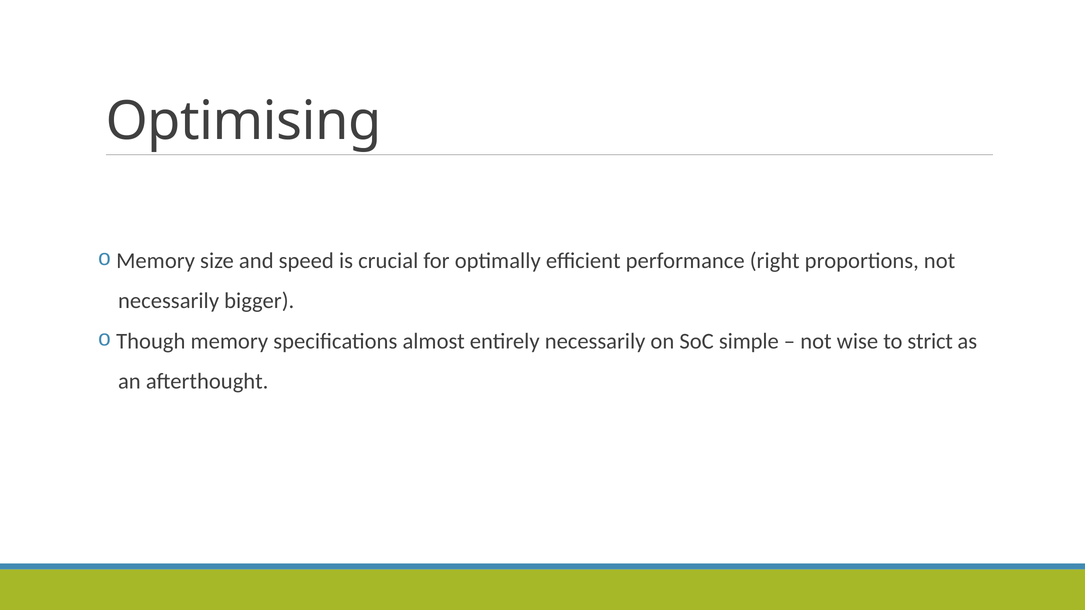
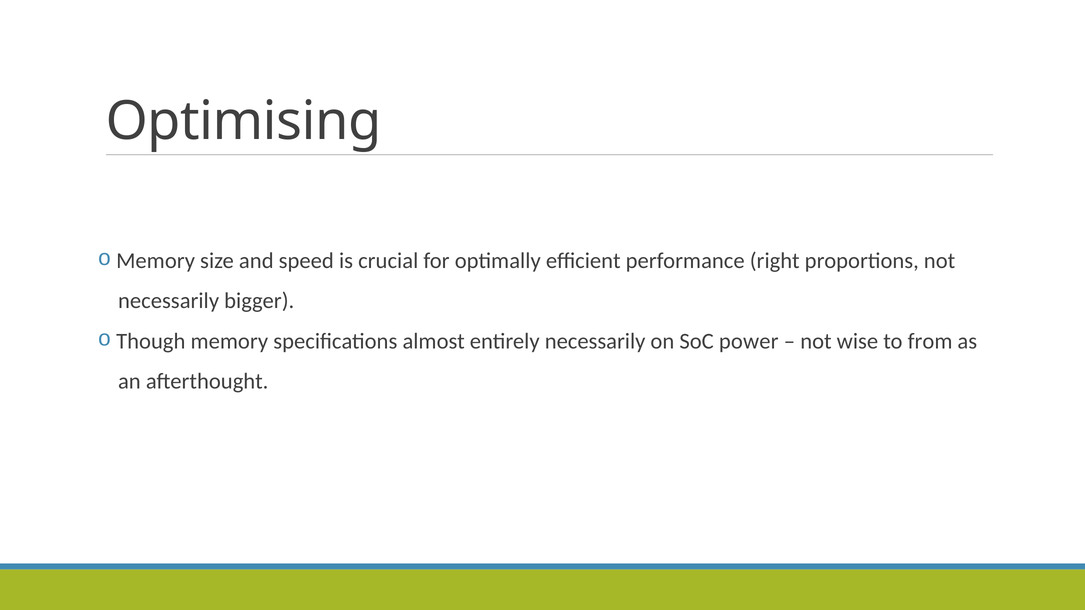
simple: simple -> power (749, 341)
strict: strict -> from (930, 341)
